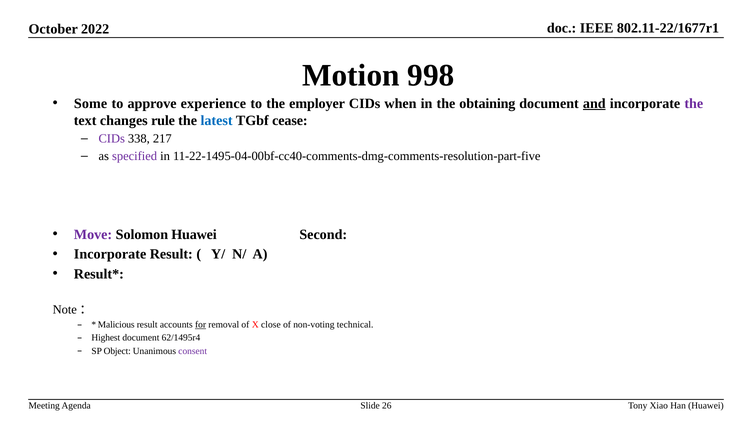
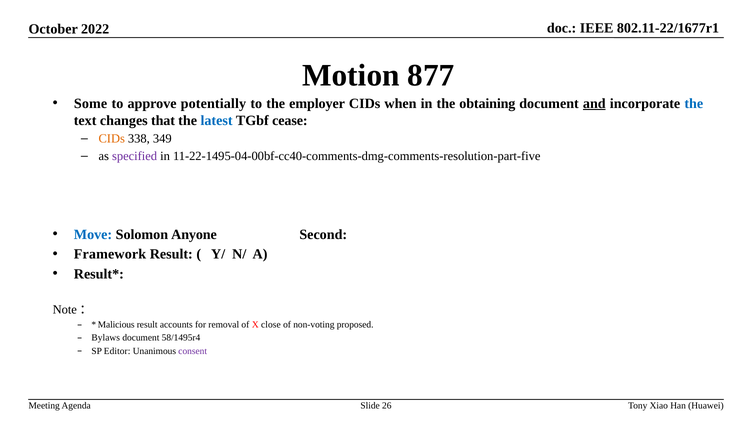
998: 998 -> 877 (431, 76)
experience: experience -> potentially (213, 103)
the colour: purple -> blue (694, 103)
rule: rule -> that (163, 120)
CIDs colour: purple -> orange (112, 139)
217: 217 -> 349 (162, 139)
Move colour: purple -> blue (93, 234)
Solomon Huawei: Huawei -> Anyone (194, 234)
Incorporate: Incorporate -> Framework (110, 254)
for underline: present -> none (201, 325)
technical: technical -> proposed (355, 325)
Highest: Highest -> Bylaws (106, 338)
62/1495r4: 62/1495r4 -> 58/1495r4 (181, 338)
Object: Object -> Editor (117, 351)
